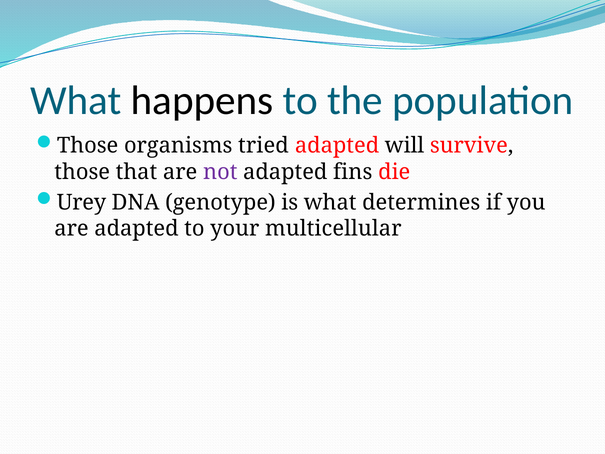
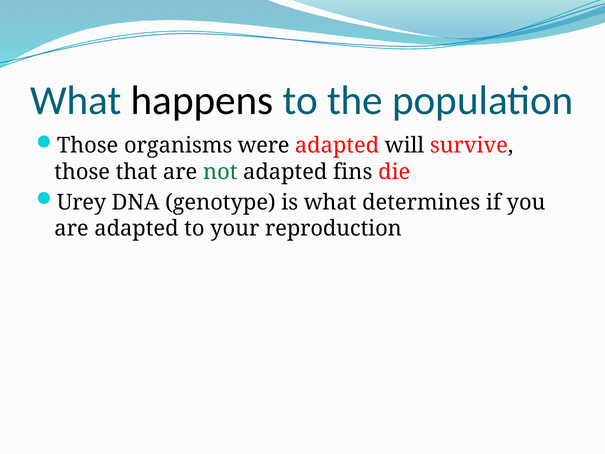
tried: tried -> were (264, 146)
not colour: purple -> green (220, 172)
multicellular: multicellular -> reproduction (333, 229)
